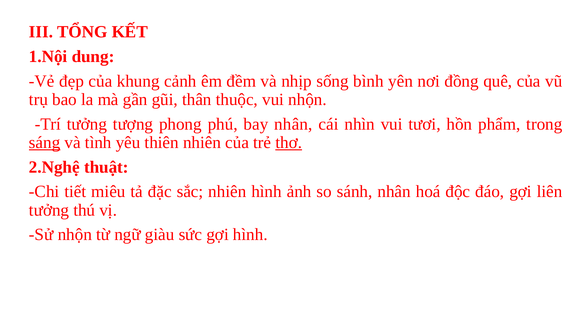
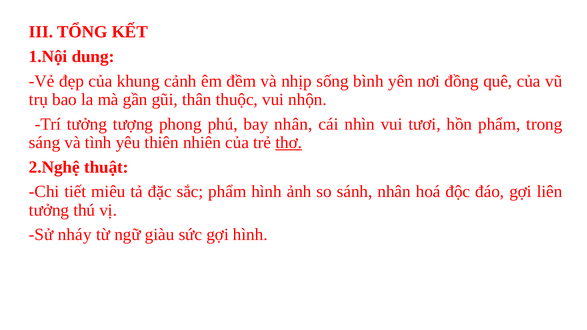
sáng underline: present -> none (45, 143)
sắc nhiên: nhiên -> phẩm (227, 192)
Sử nhộn: nhộn -> nháy (75, 235)
